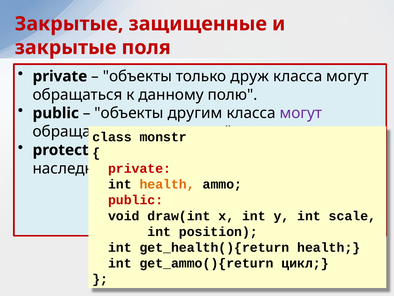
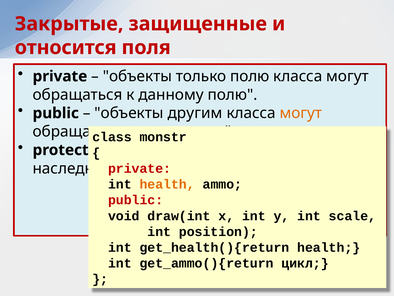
закрытые: закрытые -> относится (66, 47)
только друж: друж -> полю (250, 76)
могут colour: purple -> orange (301, 113)
